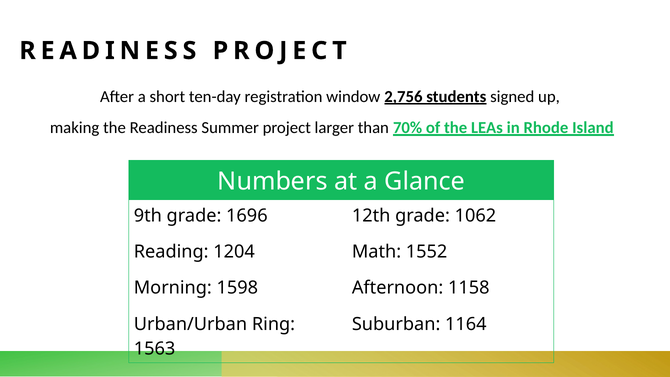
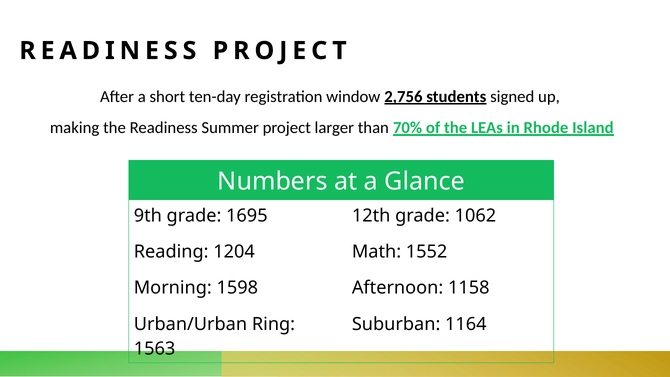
1696: 1696 -> 1695 (247, 216)
